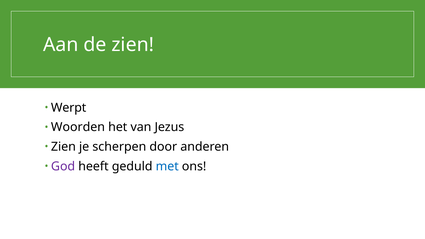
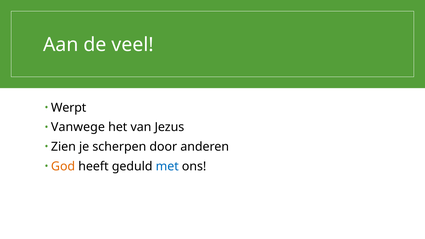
de zien: zien -> veel (133, 45)
Woorden: Woorden -> Vanwege (78, 127)
God colour: purple -> orange (63, 166)
